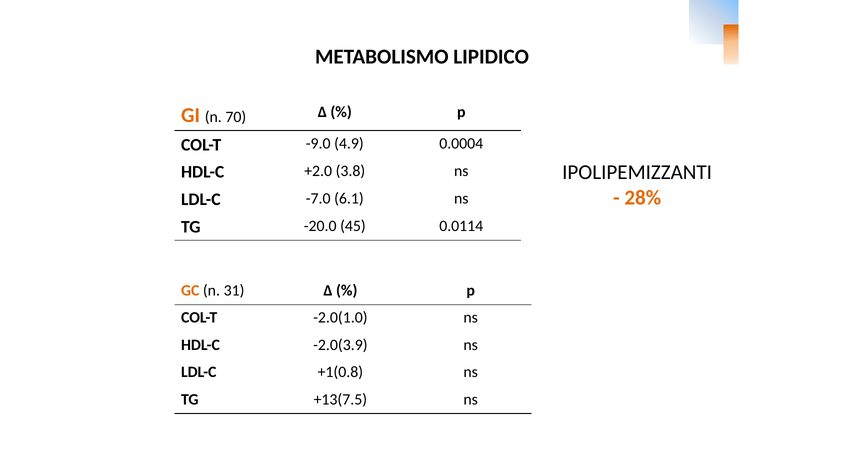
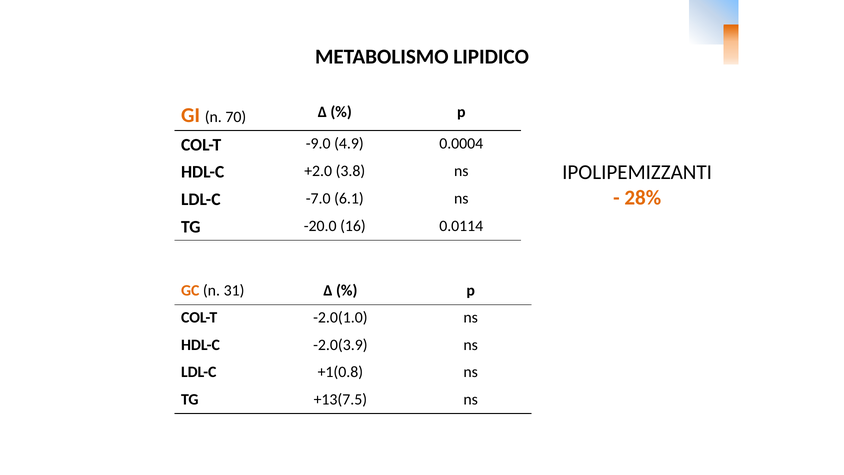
45: 45 -> 16 (353, 226)
